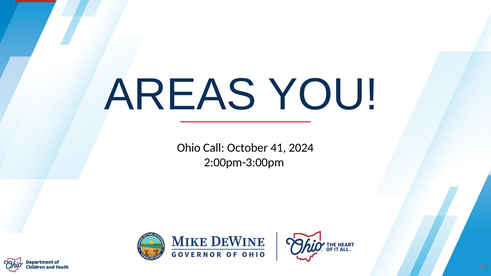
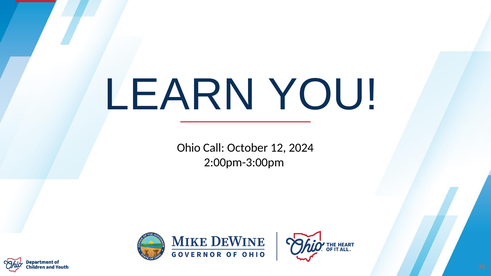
AREAS: AREAS -> LEARN (180, 95)
41: 41 -> 12 (278, 148)
